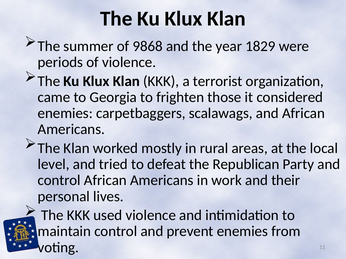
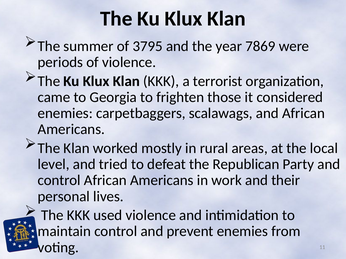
9868: 9868 -> 3795 (148, 46)
1829: 1829 -> 7869 (260, 46)
